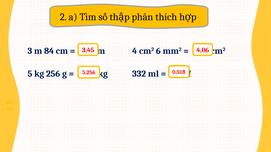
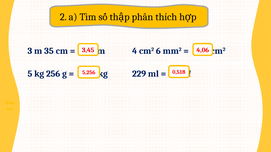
84: 84 -> 35 (49, 51)
332: 332 -> 229 (139, 74)
